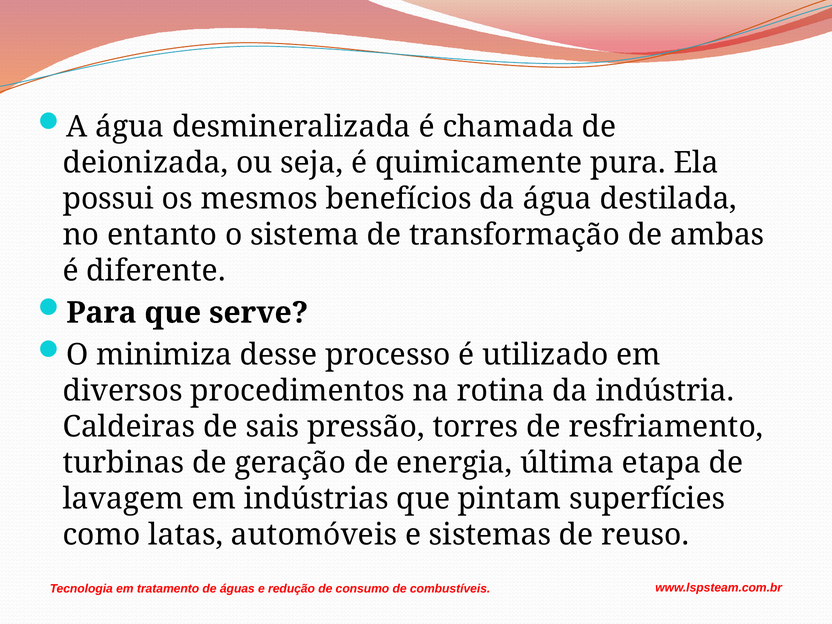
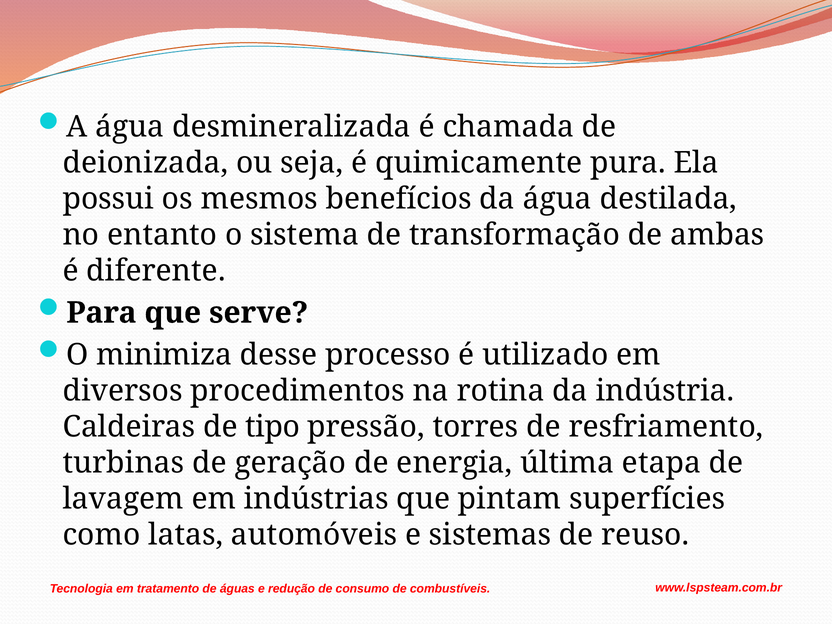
sais: sais -> tipo (273, 427)
